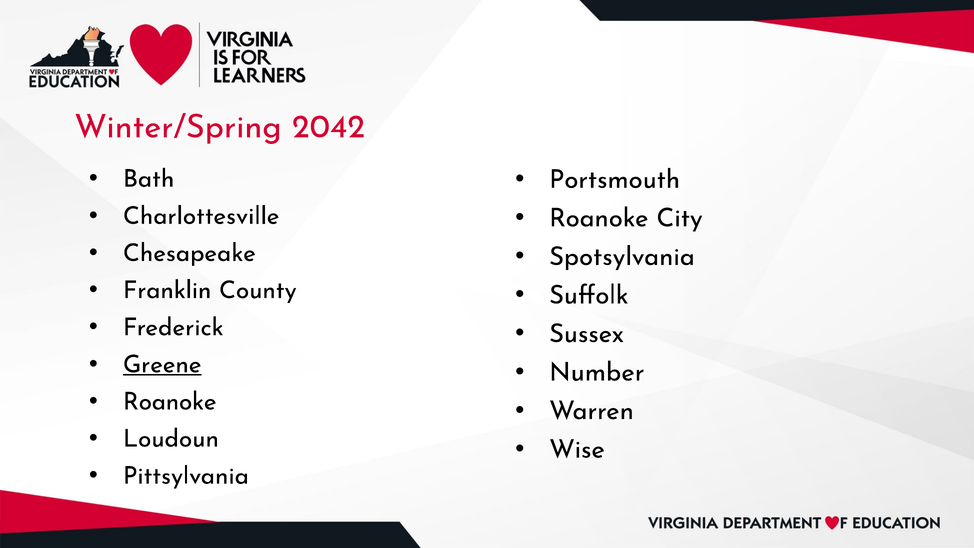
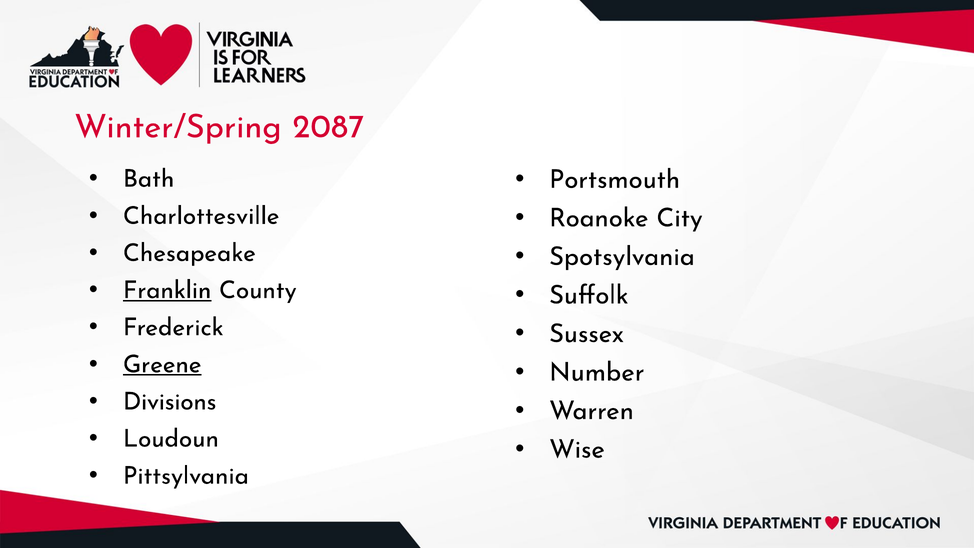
2042: 2042 -> 2087 (328, 127)
Franklin underline: none -> present (167, 290)
Roanoke: Roanoke -> Divisions (170, 401)
